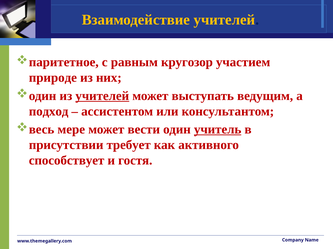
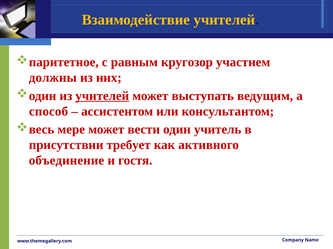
природе: природе -> должны (53, 78)
подход: подход -> способ (49, 112)
учитель underline: present -> none (218, 130)
способствует: способствует -> объединение (66, 161)
